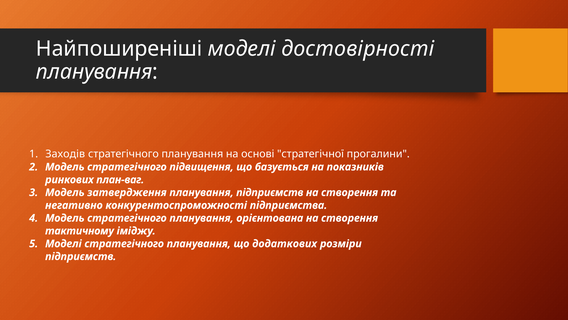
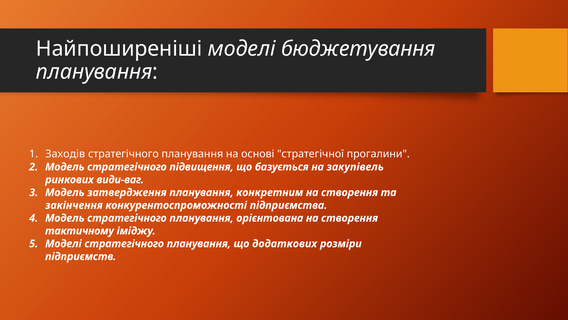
достовірності: достовірності -> бюджетування (358, 49)
показників: показників -> закупівель (355, 167)
план-ваг: план-ваг -> види-ваг (120, 179)
планування підприємств: підприємств -> конкретним (270, 192)
негативно: негативно -> закінчення (74, 205)
